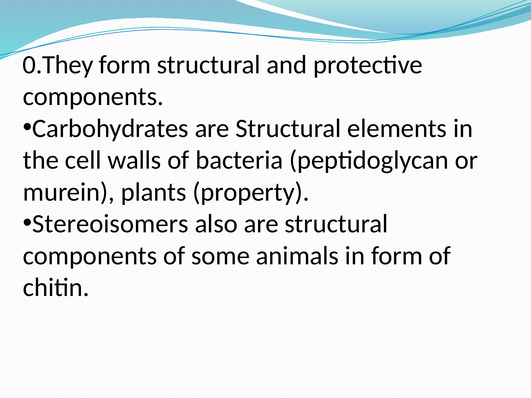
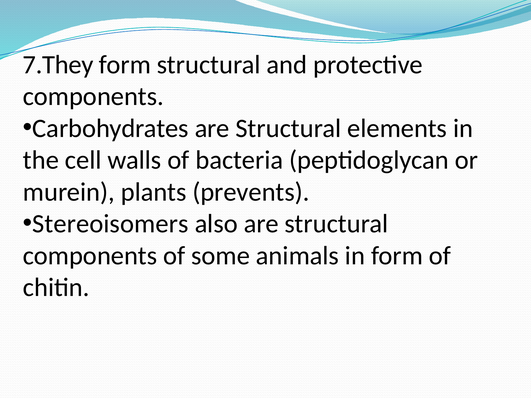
0.They: 0.They -> 7.They (58, 65)
property: property -> prevents (251, 192)
